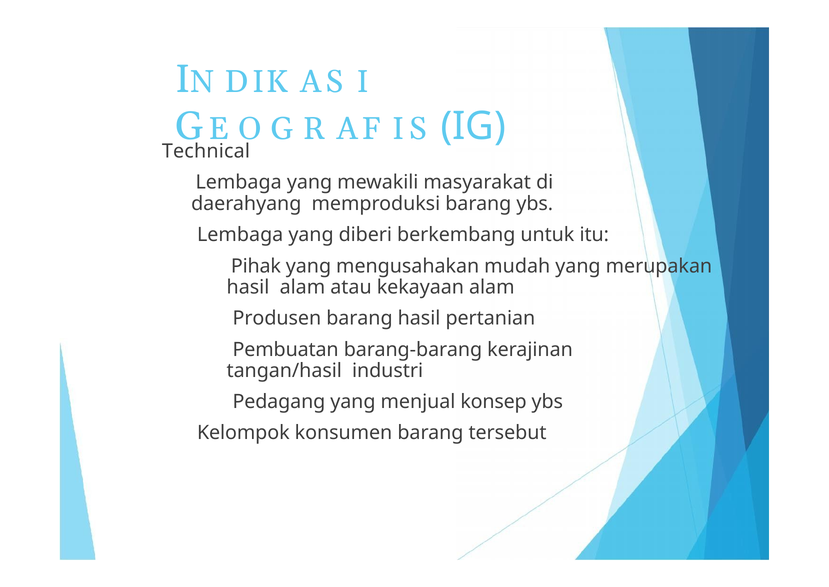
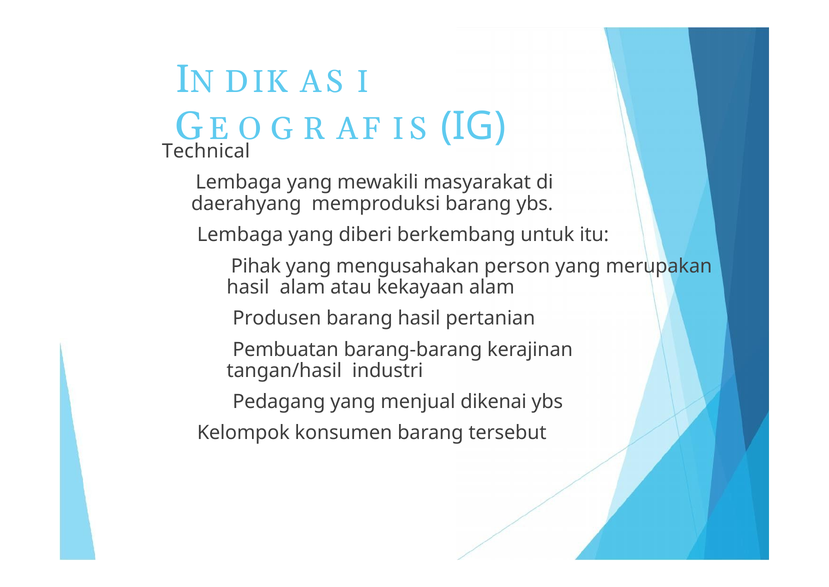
mudah: mudah -> person (517, 266)
konsep: konsep -> dikenai (494, 401)
